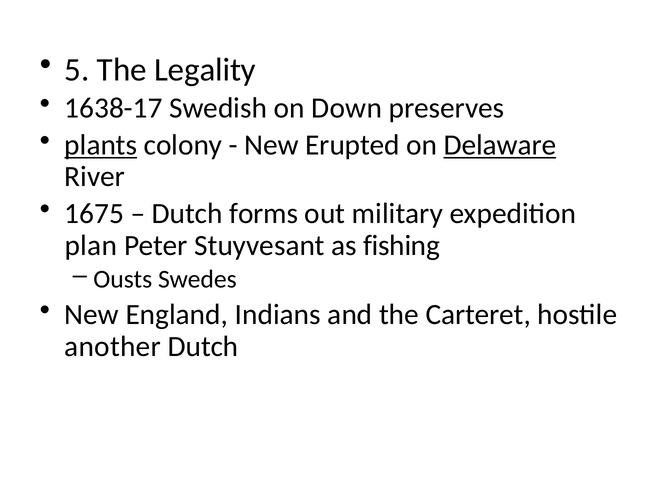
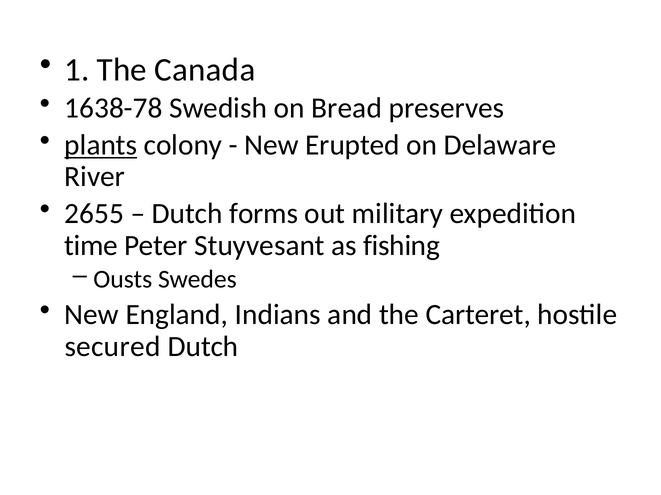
5: 5 -> 1 (77, 70)
Legality: Legality -> Canada (205, 70)
1638-17: 1638-17 -> 1638-78 (114, 108)
Down: Down -> Bread (347, 108)
Delaware underline: present -> none (500, 145)
1675: 1675 -> 2655 (94, 214)
plan: plan -> time (91, 246)
another: another -> secured (113, 347)
